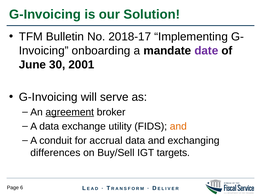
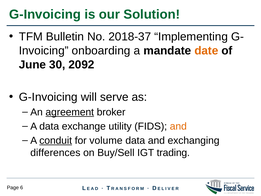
2018-17: 2018-17 -> 2018-37 (130, 37)
date colour: purple -> orange (206, 51)
2001: 2001 -> 2092 (81, 65)
conduit underline: none -> present (56, 140)
accrual: accrual -> volume (106, 140)
targets: targets -> trading (173, 153)
